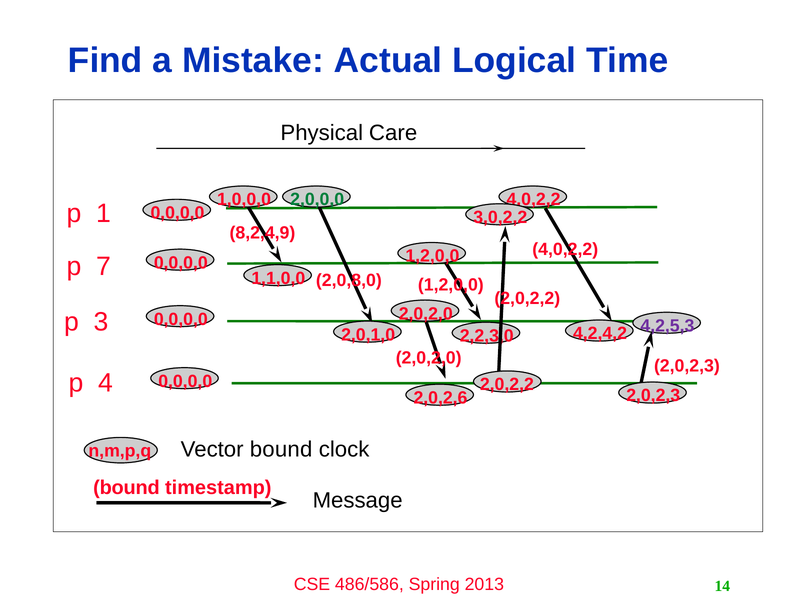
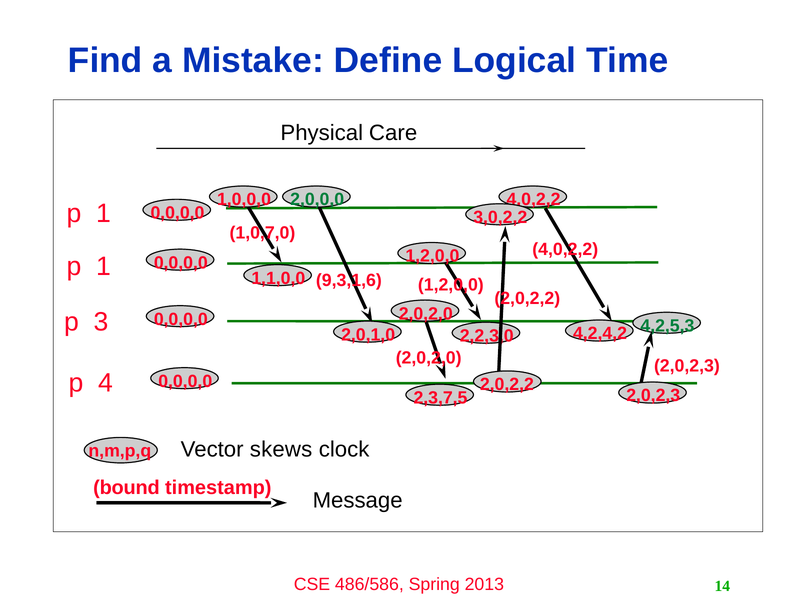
Actual: Actual -> Define (388, 61)
8,2,4,9: 8,2,4,9 -> 1,0,7,0 (262, 233)
7: 7 -> 1 (103, 267)
2,0,8,0: 2,0,8,0 -> 9,3,1,6 (349, 281)
4,2,5,3 colour: purple -> green (667, 326)
2,0,2,6: 2,0,2,6 -> 2,3,7,5 (440, 398)
Vector bound: bound -> skews (281, 450)
